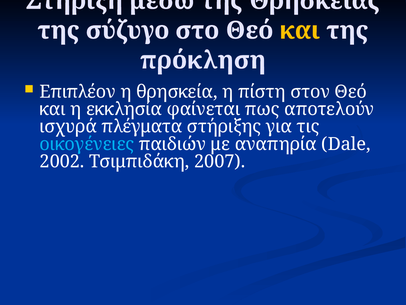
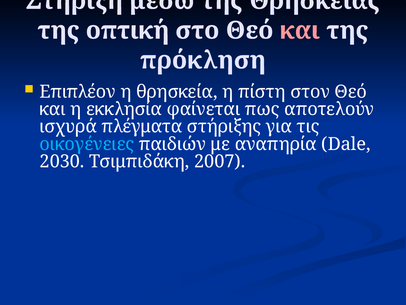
σύζυγο: σύζυγο -> οπτική (128, 30)
και colour: yellow -> pink (300, 30)
2002: 2002 -> 2030 (62, 161)
